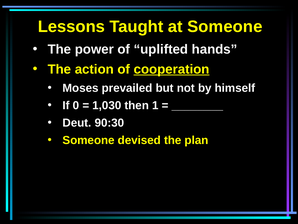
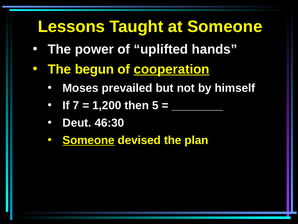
action: action -> begun (94, 69)
0: 0 -> 7 (76, 105)
1,030: 1,030 -> 1,200 (107, 105)
1: 1 -> 5 (155, 105)
90:30: 90:30 -> 46:30 (109, 123)
Someone underline: none -> present (89, 140)
